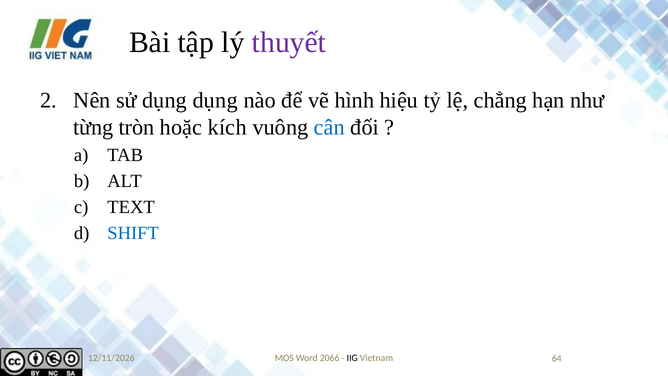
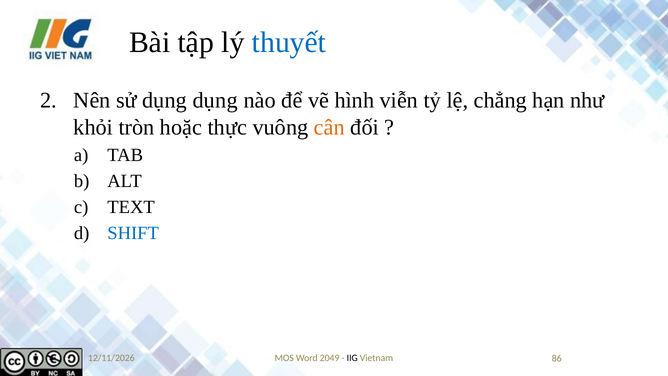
thuyết colour: purple -> blue (289, 42)
hiệu: hiệu -> viễn (399, 100)
từng: từng -> khỏi (93, 127)
kích: kích -> thực (227, 127)
cân colour: blue -> orange (329, 127)
2066: 2066 -> 2049 (330, 358)
64: 64 -> 86 (557, 358)
